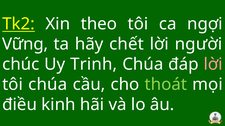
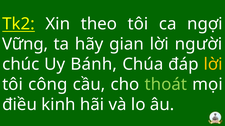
chết: chết -> gian (127, 44)
Trinh: Trinh -> Bánh (94, 64)
lời colour: pink -> yellow (213, 64)
tôi chúa: chúa -> công (48, 85)
